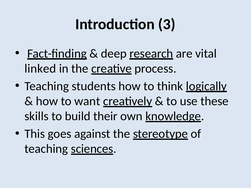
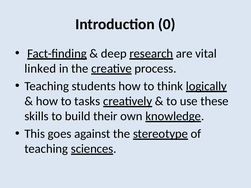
3: 3 -> 0 (167, 24)
want: want -> tasks (87, 101)
